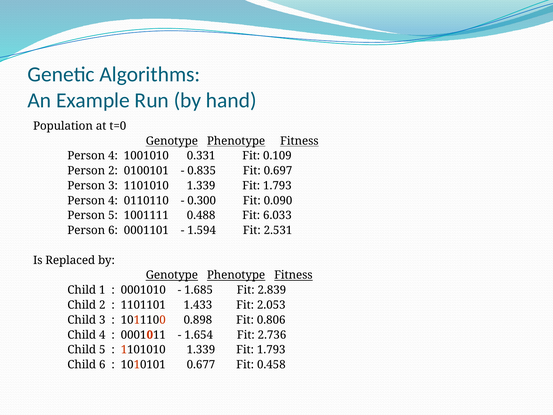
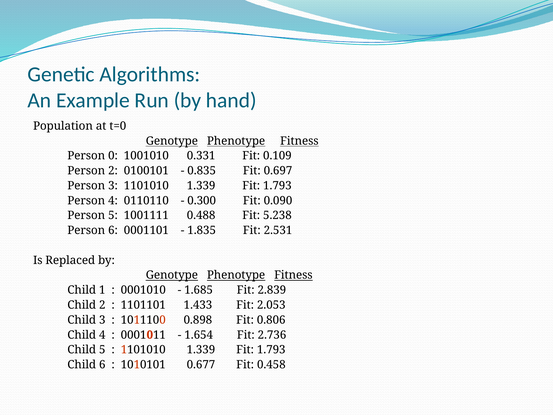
4: 4 -> 0 (113, 156)
6.033: 6.033 -> 5.238 (277, 215)
1.594: 1.594 -> 1.835 (202, 230)
